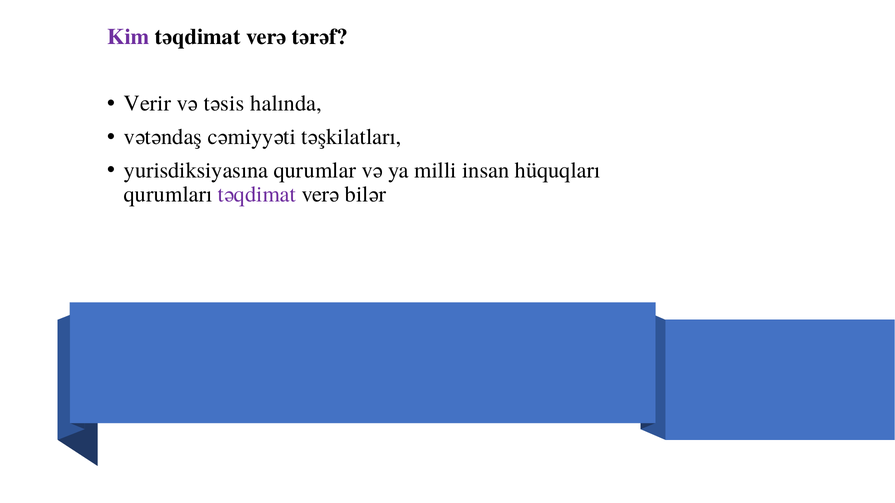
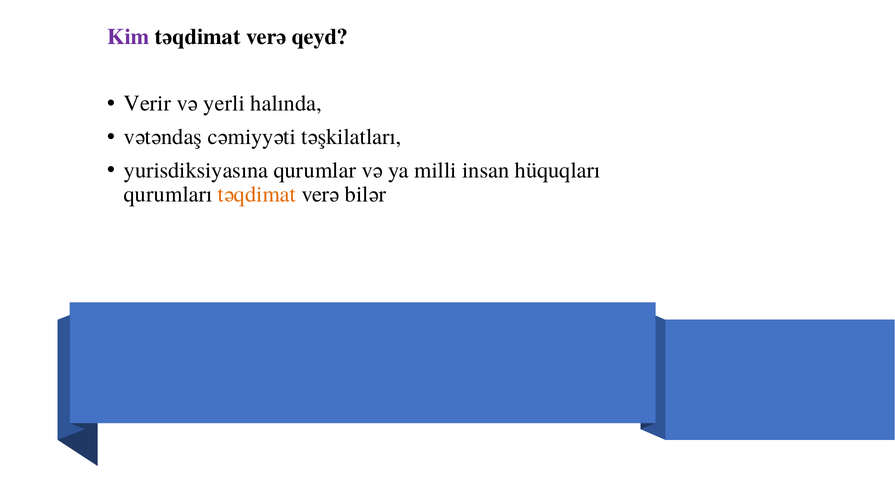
tərəf: tərəf -> qeyd (320, 37)
təsis: təsis -> yerli (224, 104)
təqdimat colour: purple -> orange (257, 195)
